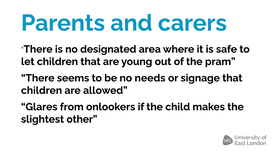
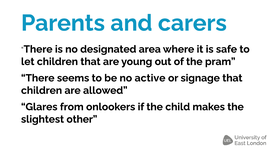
needs: needs -> active (150, 78)
